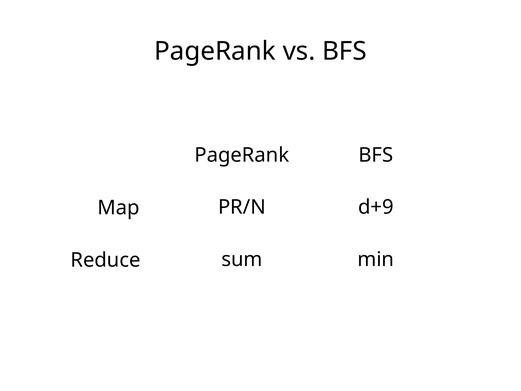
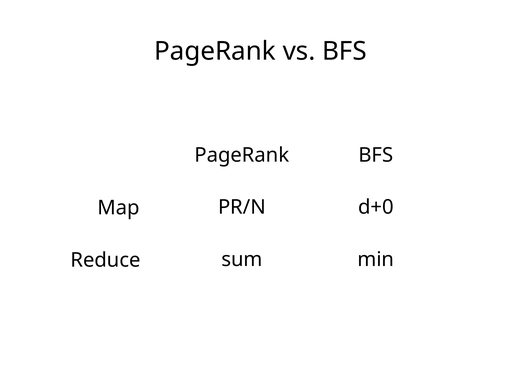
d+9: d+9 -> d+0 (376, 207)
